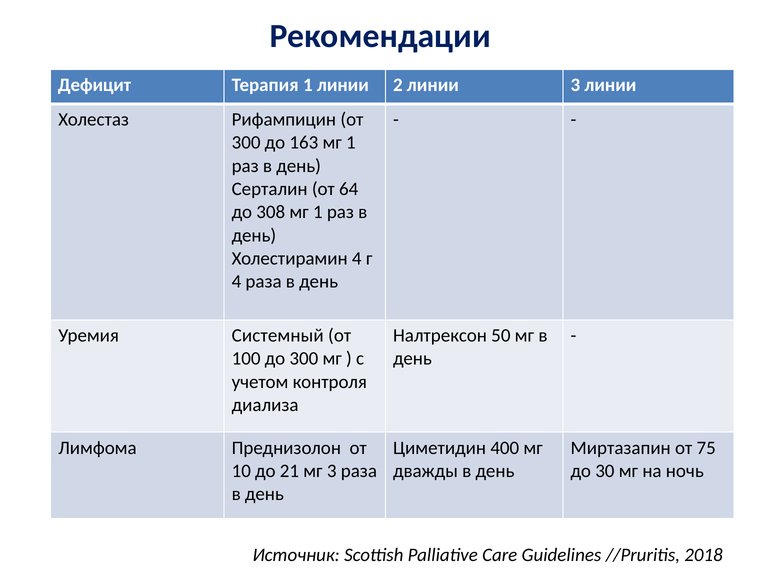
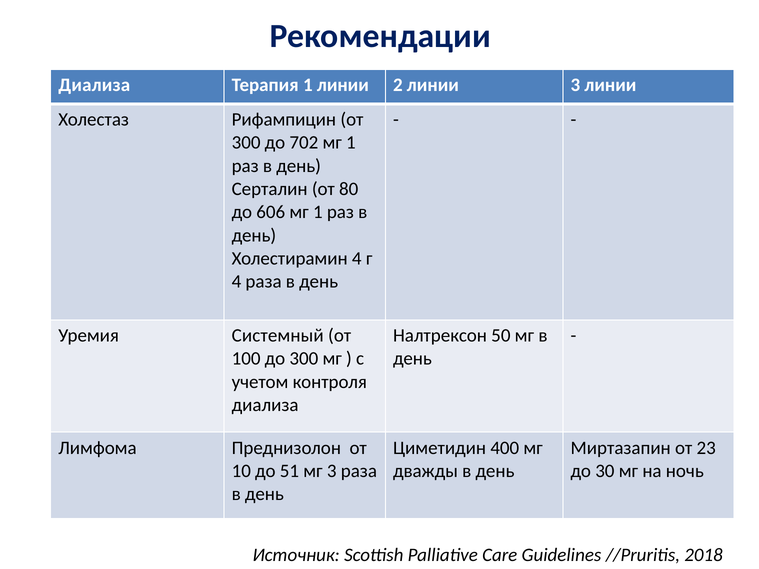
Дефицит: Дефицит -> Диализа (94, 85)
163: 163 -> 702 (304, 143)
64: 64 -> 80 (349, 189)
308: 308 -> 606 (271, 212)
75: 75 -> 23 (706, 448)
21: 21 -> 51 (289, 471)
